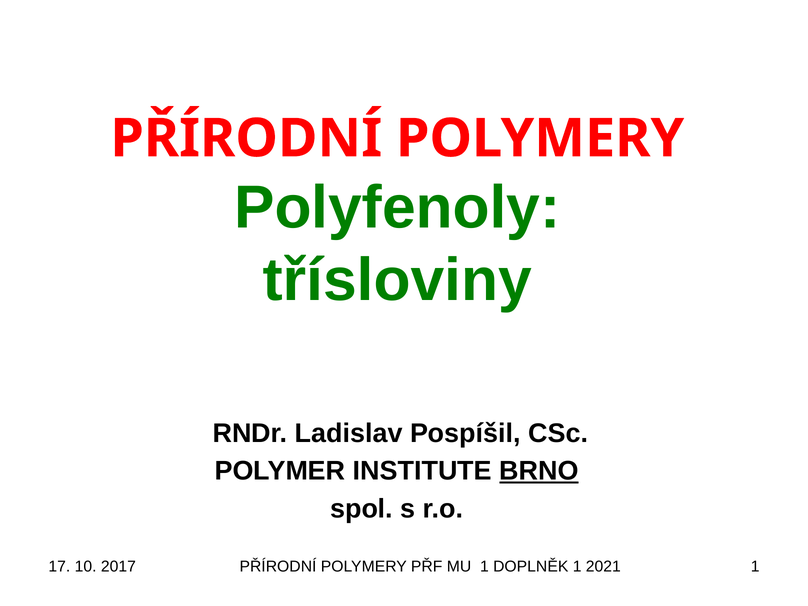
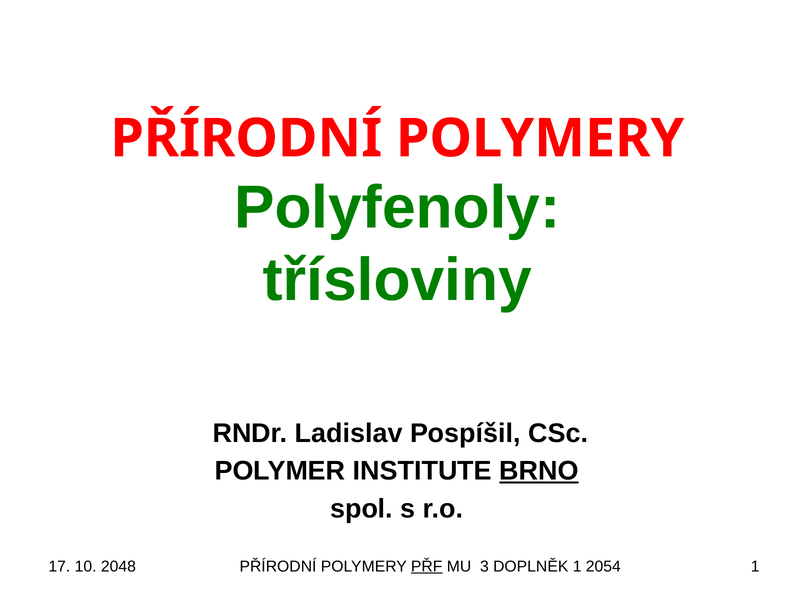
2017: 2017 -> 2048 (118, 566)
PŘF underline: none -> present (427, 566)
MU 1: 1 -> 3 (484, 566)
2021: 2021 -> 2054 (603, 566)
